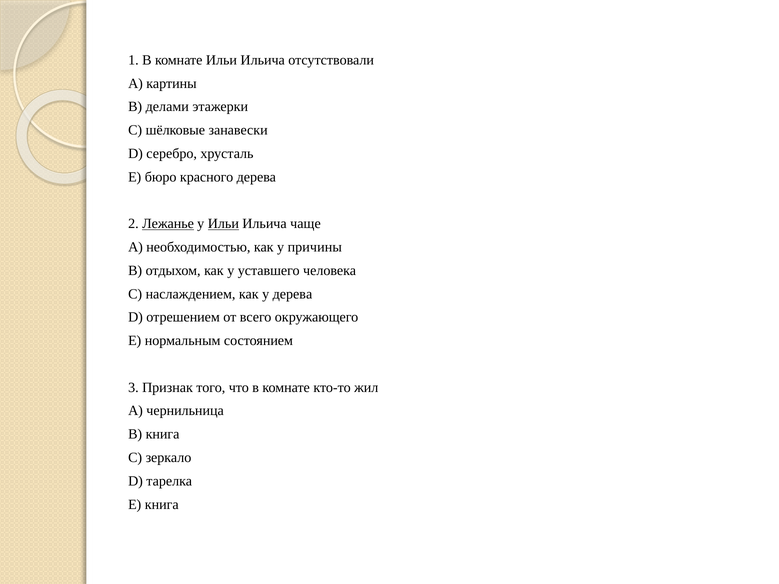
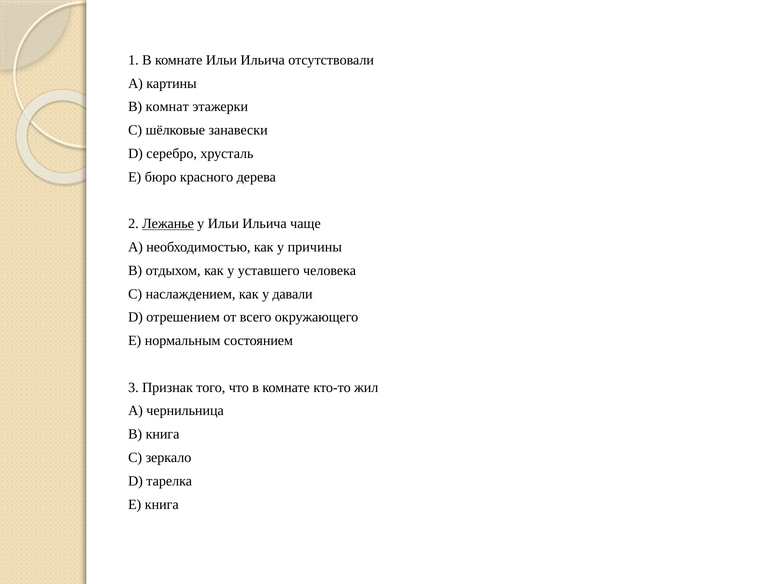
делами: делами -> комнат (167, 107)
Ильи underline: present -> none (223, 224)
у дерева: дерева -> давали (293, 294)
